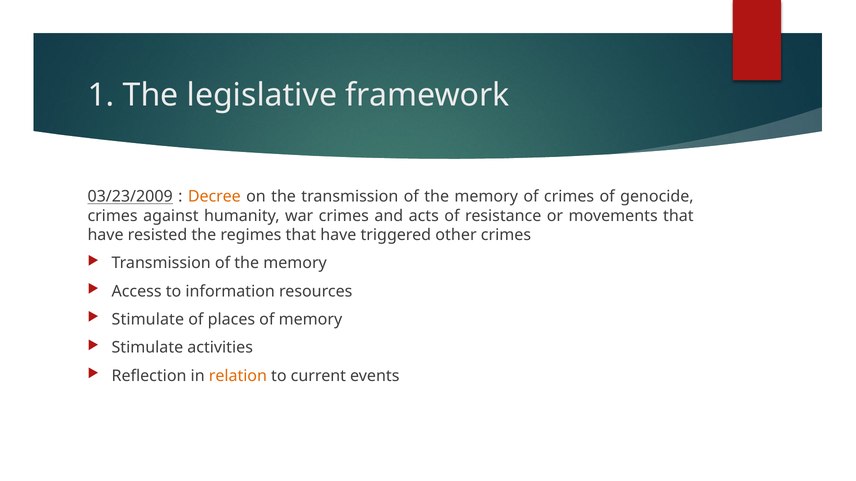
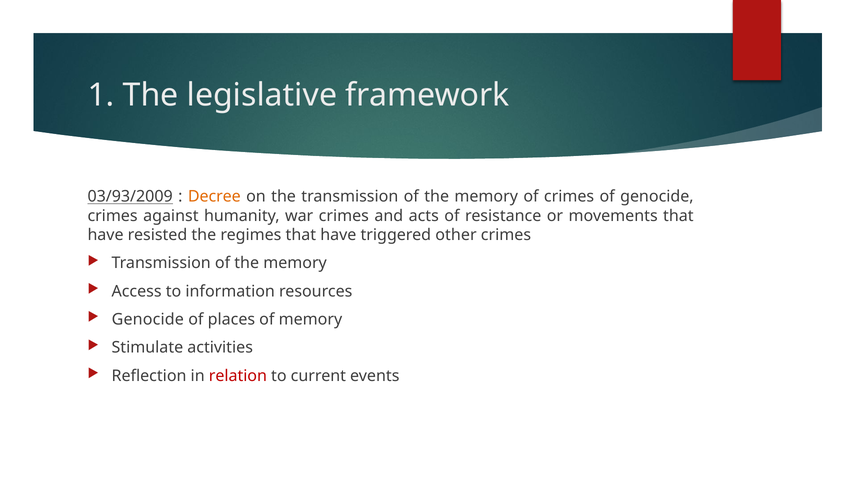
03/23/2009: 03/23/2009 -> 03/93/2009 (130, 197)
Stimulate: Stimulate -> Genocide (148, 320)
relation colour: orange -> red (238, 376)
